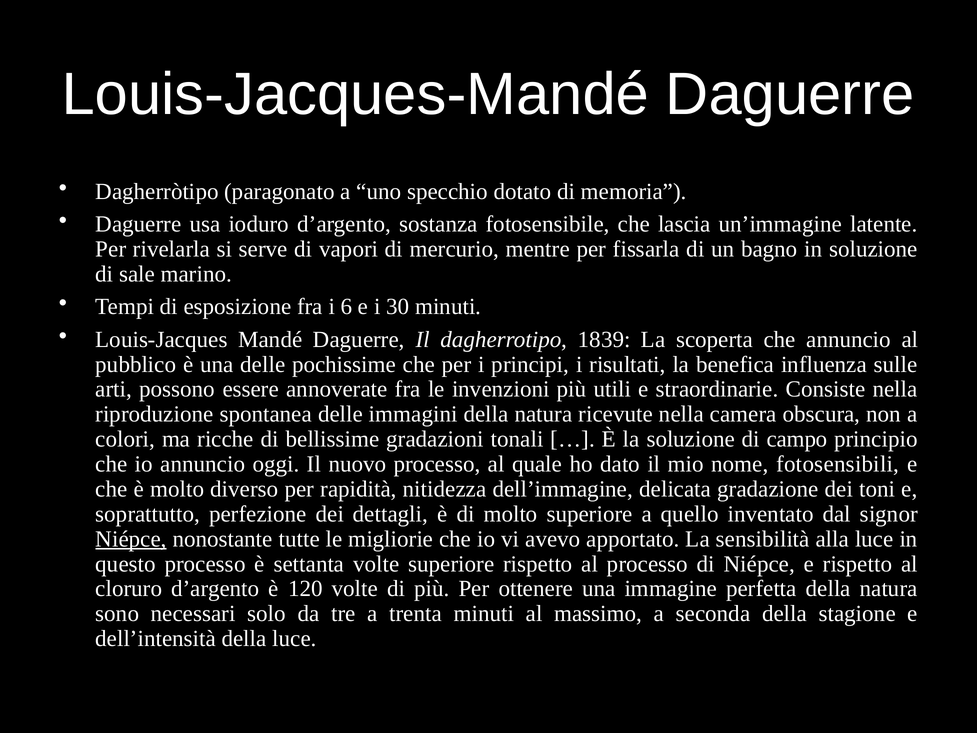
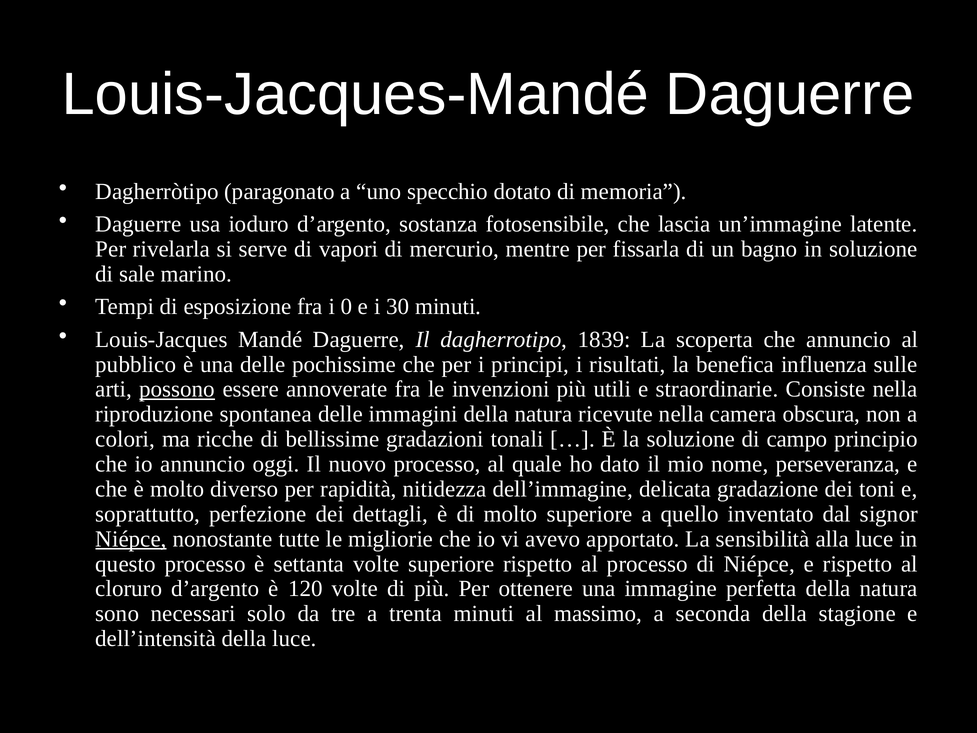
6: 6 -> 0 (346, 307)
possono underline: none -> present (177, 389)
fotosensibili: fotosensibili -> perseveranza (838, 464)
